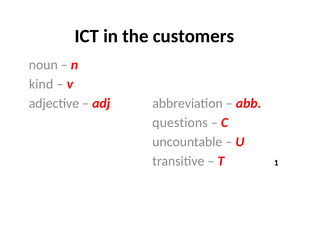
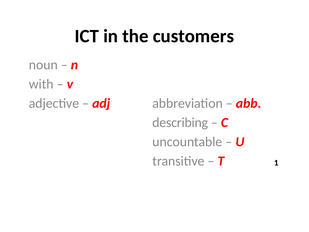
kind: kind -> with (41, 84)
questions: questions -> describing (180, 123)
